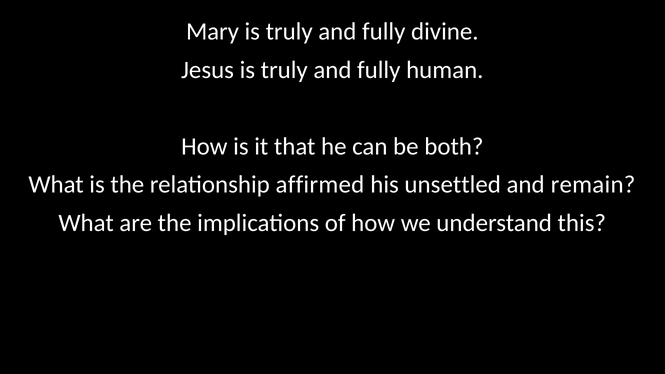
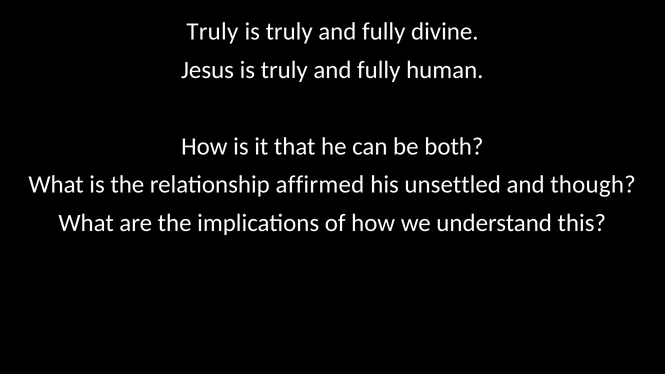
Mary: Mary -> Truly (212, 32)
remain: remain -> though (593, 185)
